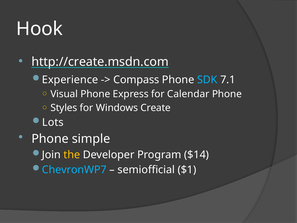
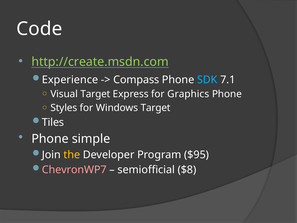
Hook: Hook -> Code (39, 29)
http://create.msdn.com colour: white -> light green (100, 62)
Visual Phone: Phone -> Target (95, 94)
Calendar: Calendar -> Graphics (188, 94)
Windows Create: Create -> Target (156, 108)
Lots: Lots -> Tiles (53, 122)
$14: $14 -> $95 (197, 155)
ChevronWP7 colour: light blue -> pink (74, 170)
$1: $1 -> $8 (187, 170)
